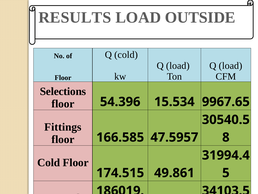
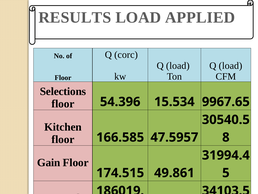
OUTSIDE: OUTSIDE -> APPLIED (200, 17)
Q cold: cold -> corc (126, 54)
Fittings: Fittings -> Kitchen (63, 127)
Cold: Cold -> Gain (49, 162)
